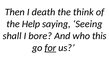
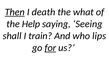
Then underline: none -> present (15, 12)
think: think -> what (83, 12)
bore: bore -> train (40, 36)
this: this -> lips (99, 36)
